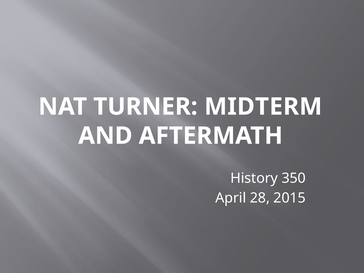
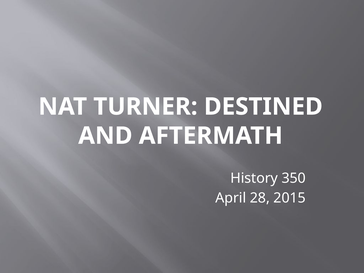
MIDTERM: MIDTERM -> DESTINED (263, 107)
